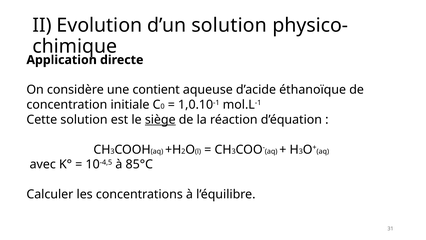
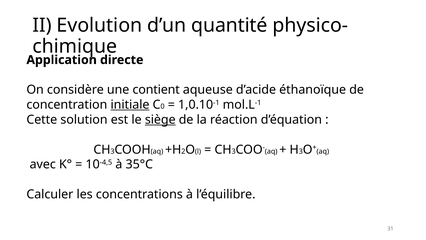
d’un solution: solution -> quantité (229, 25)
initiale underline: none -> present (130, 105)
85°C: 85°C -> 35°C (139, 164)
